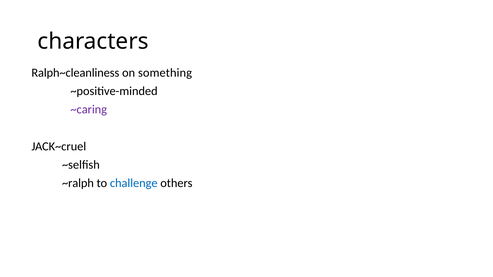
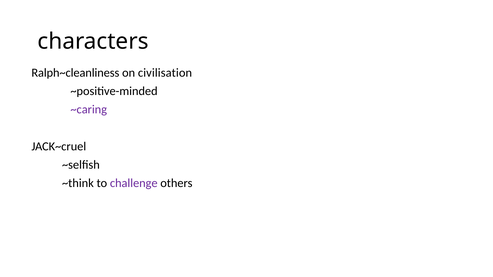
something: something -> civilisation (165, 73)
~ralph: ~ralph -> ~think (78, 183)
challenge colour: blue -> purple (134, 183)
